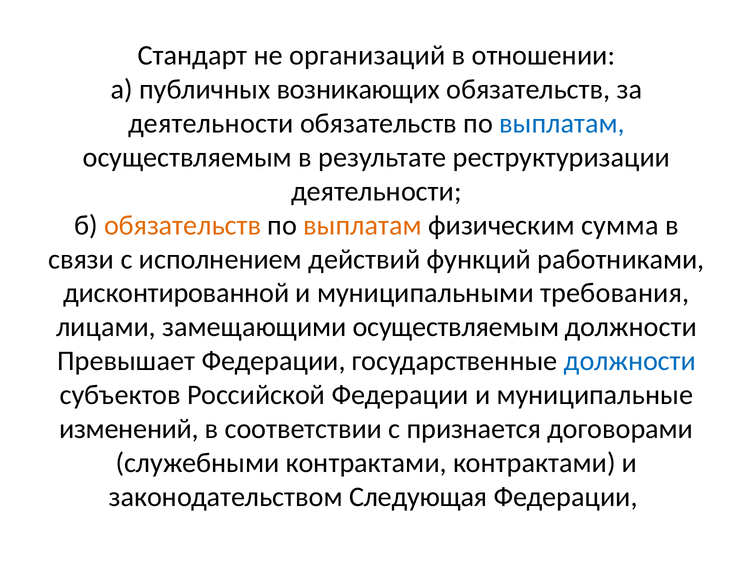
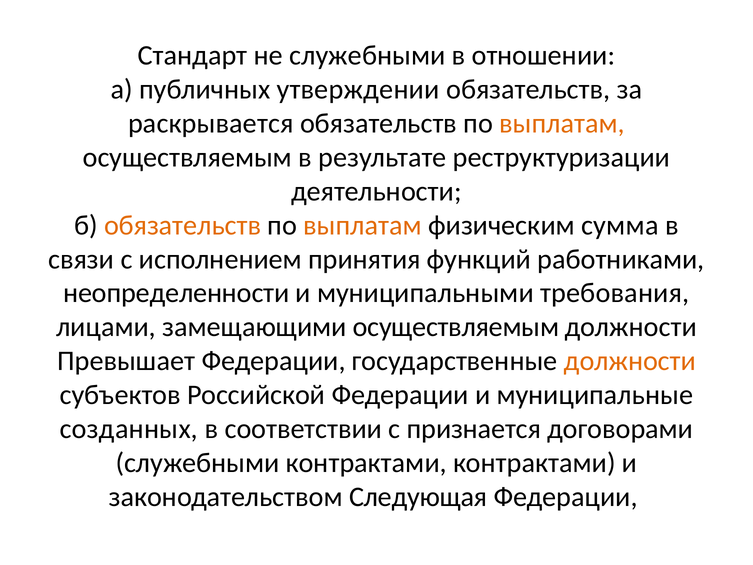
не организаций: организаций -> служебными (367, 56)
возникающих: возникающих -> утверждении (358, 89)
деятельности: деятельности -> раскрывается (211, 123)
выплатам colour: blue -> orange (562, 123)
действий: действий -> принятия (364, 259)
дисконтированной: дисконтированной -> неопределенности (176, 293)
должности colour: blue -> orange (630, 361)
изменений: изменений -> созданных (129, 429)
